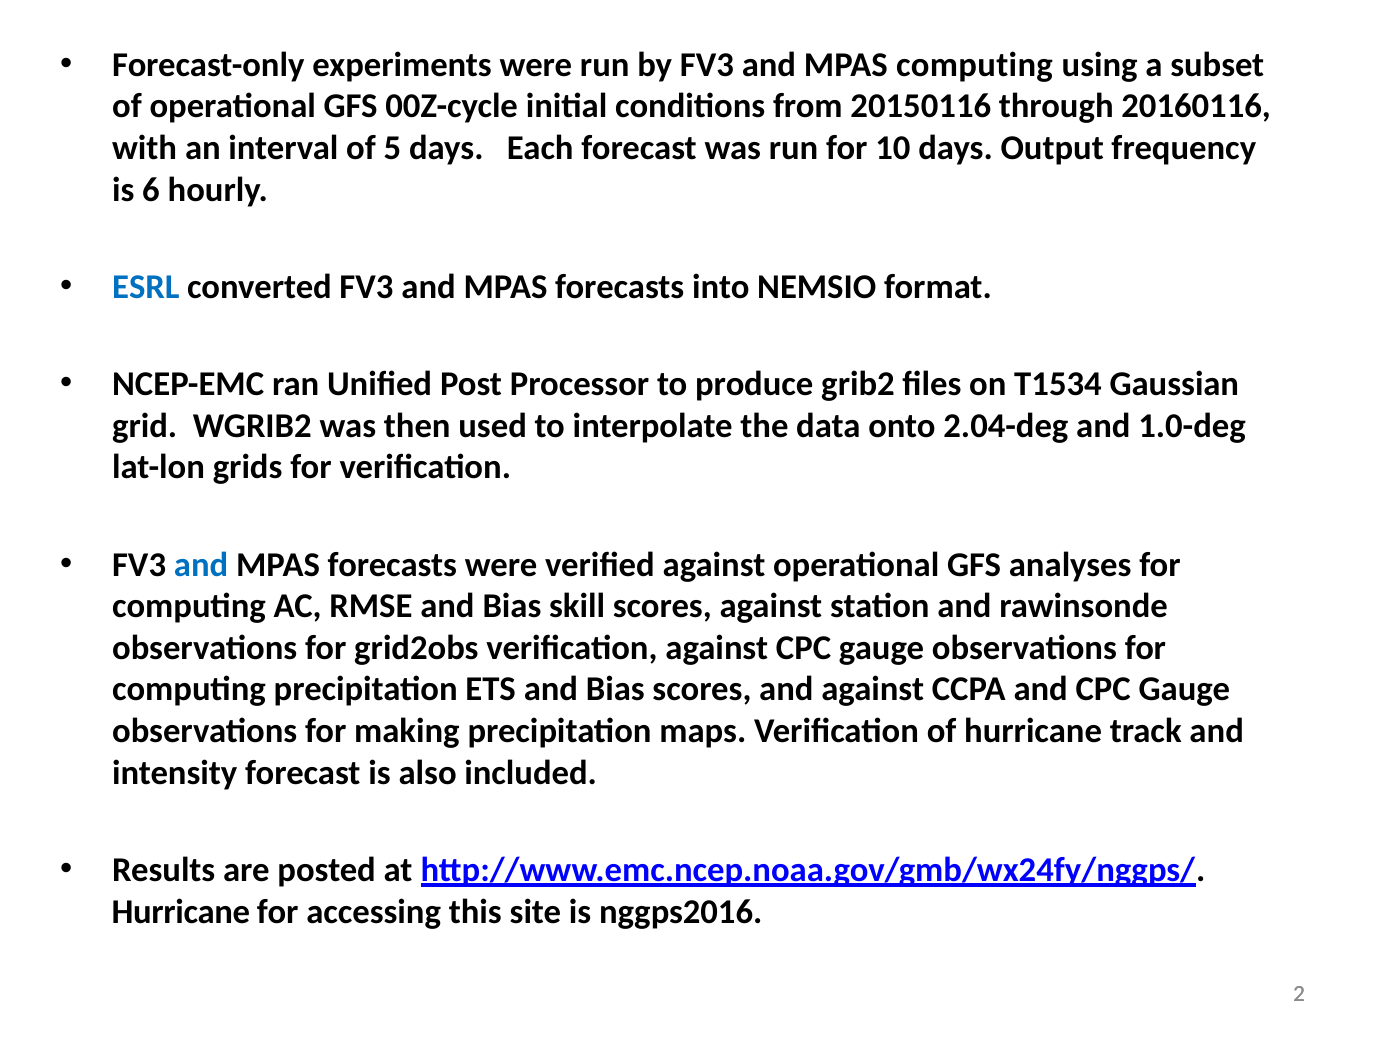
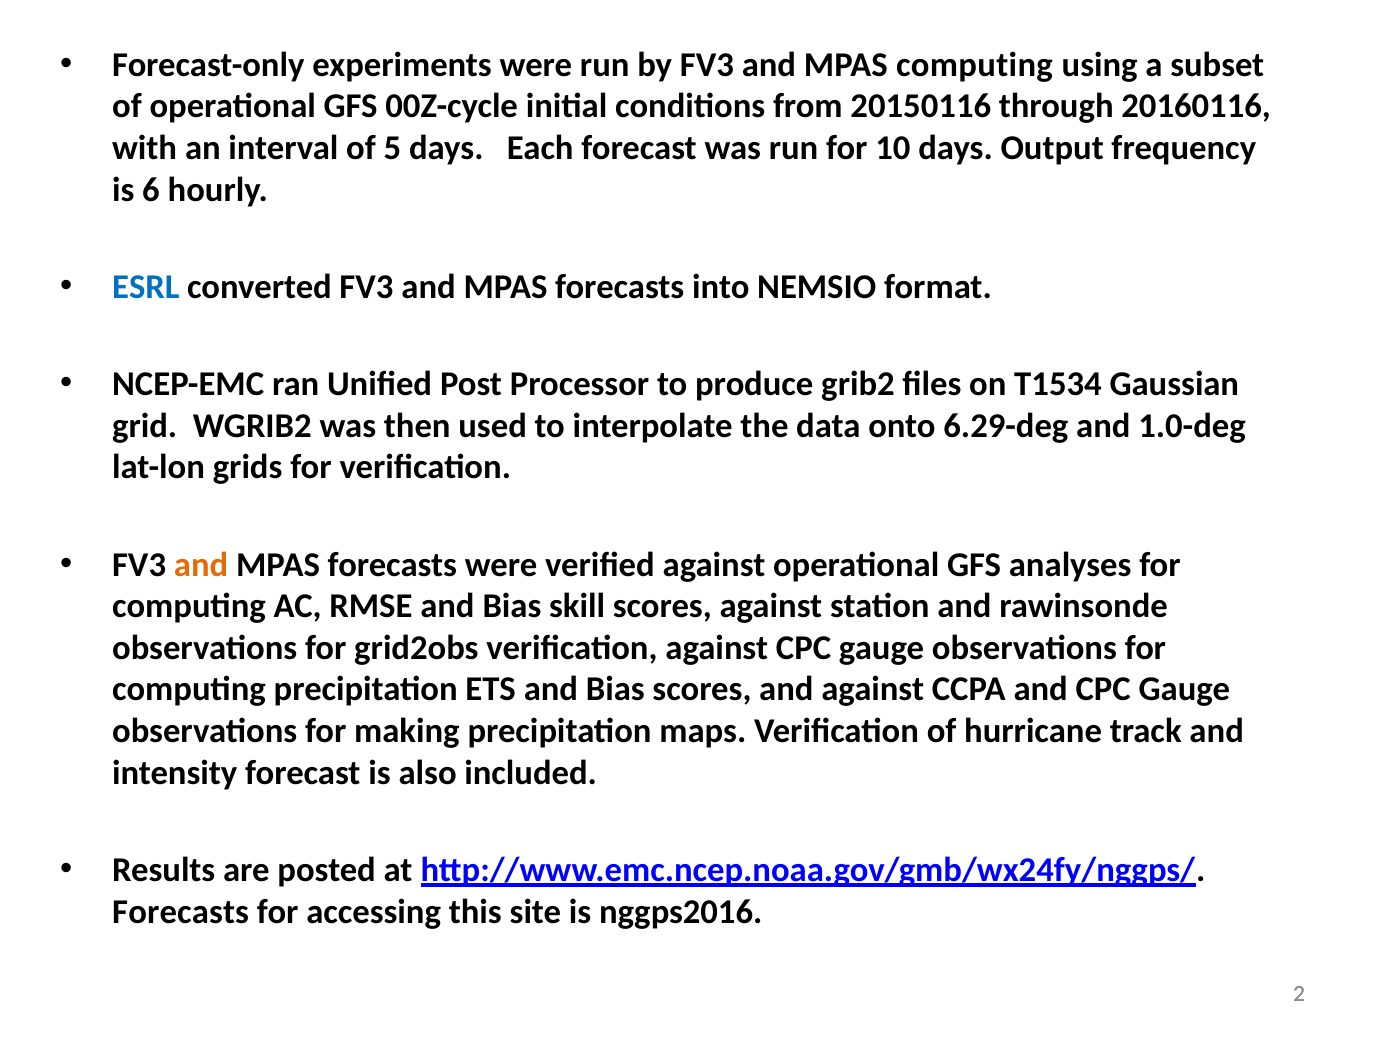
2.04-deg: 2.04-deg -> 6.29-deg (1006, 426)
and colour: blue -> orange (201, 565)
Hurricane: Hurricane -> Forecasts (181, 912)
